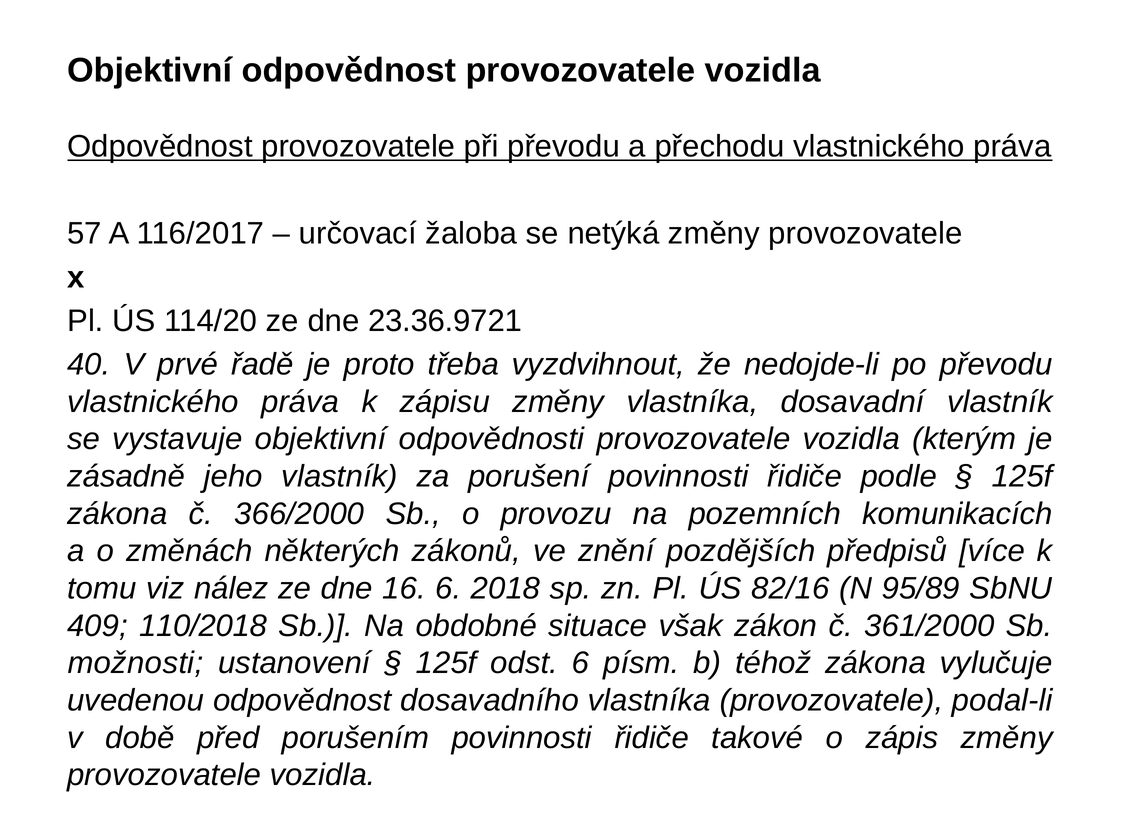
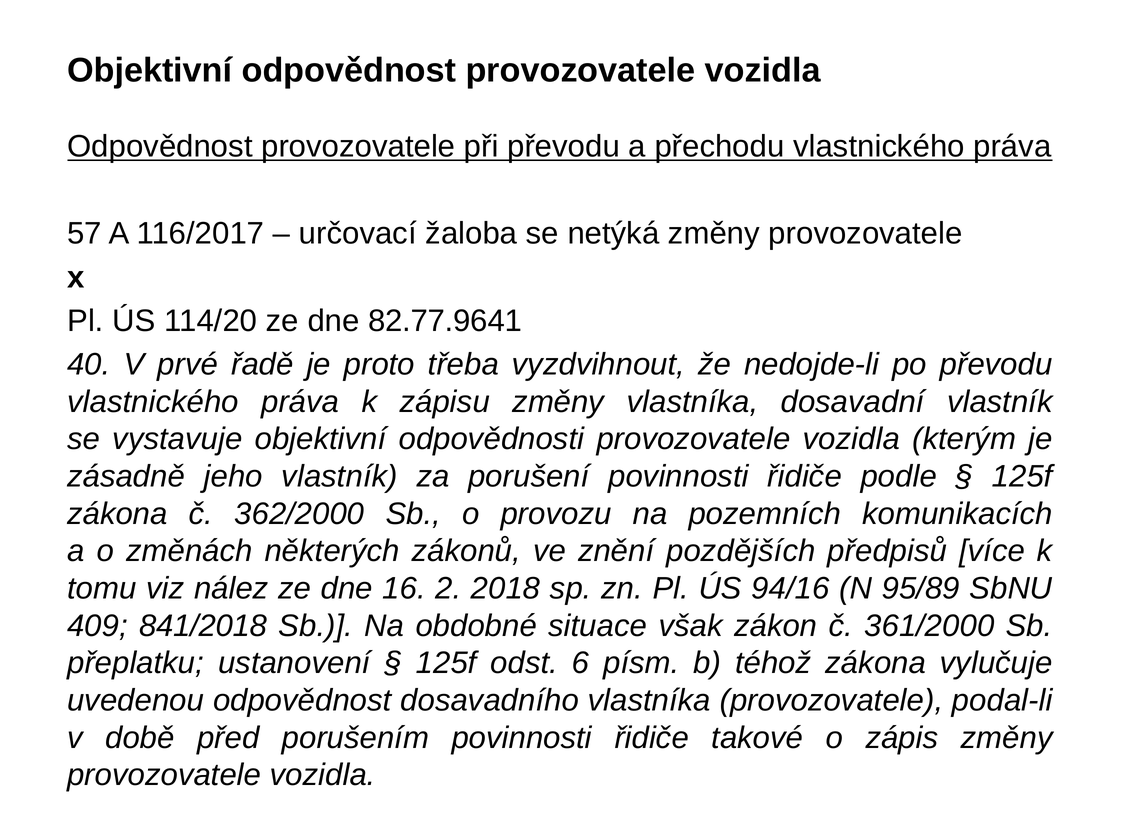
23.36.9721: 23.36.9721 -> 82.77.9641 (445, 321)
366/2000: 366/2000 -> 362/2000 (299, 514)
16 6: 6 -> 2 (448, 589)
82/16: 82/16 -> 94/16 (790, 589)
110/2018: 110/2018 -> 841/2018 (203, 626)
možnosti: možnosti -> přeplatku (136, 664)
